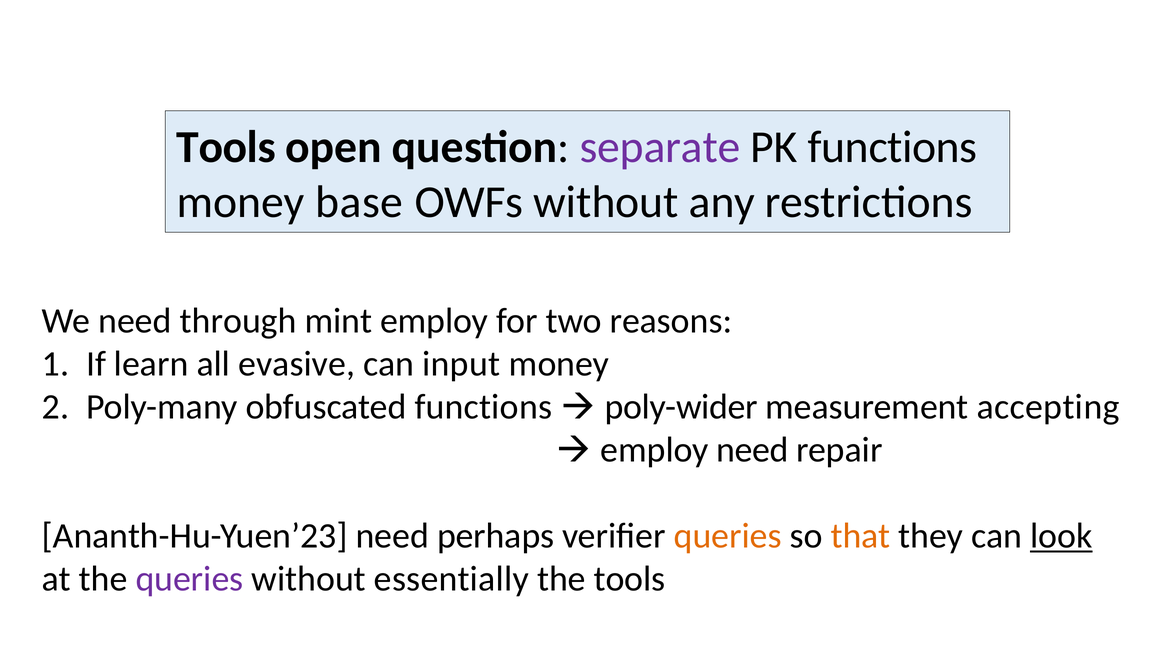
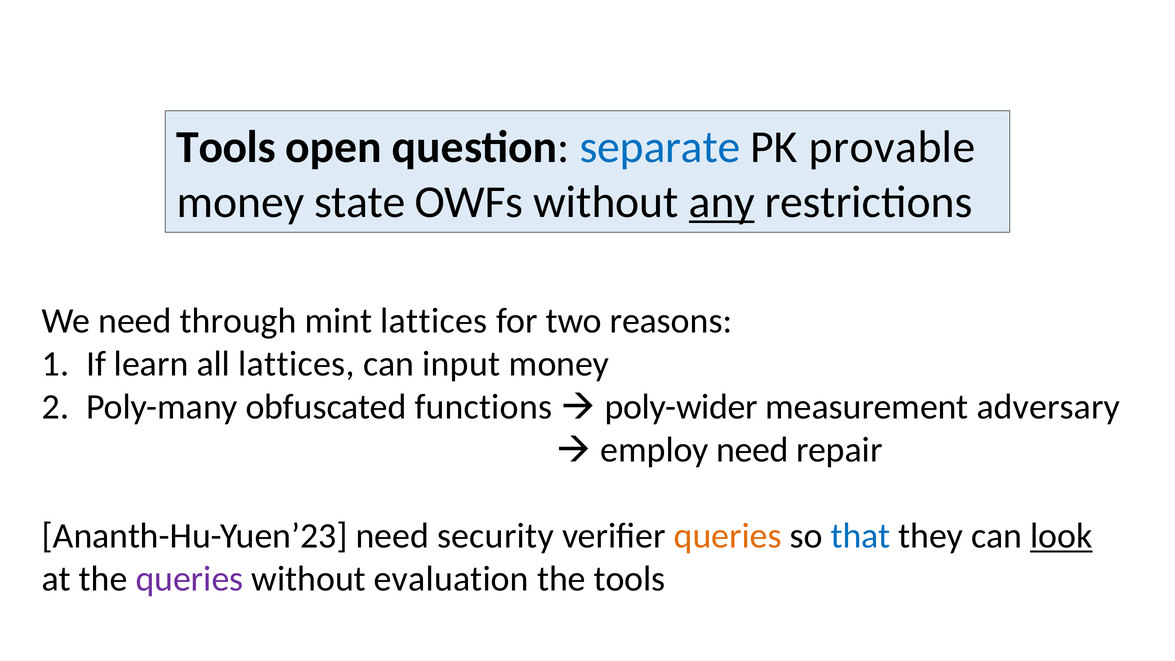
separate colour: purple -> blue (660, 147)
PK functions: functions -> provable (892, 147)
base: base -> state (360, 202)
any underline: none -> present (722, 202)
mint employ: employ -> lattices (434, 321)
all evasive: evasive -> lattices (296, 364)
accepting: accepting -> adversary (1048, 407)
perhaps: perhaps -> security (495, 536)
that colour: orange -> blue (861, 536)
essentially: essentially -> evaluation (451, 579)
